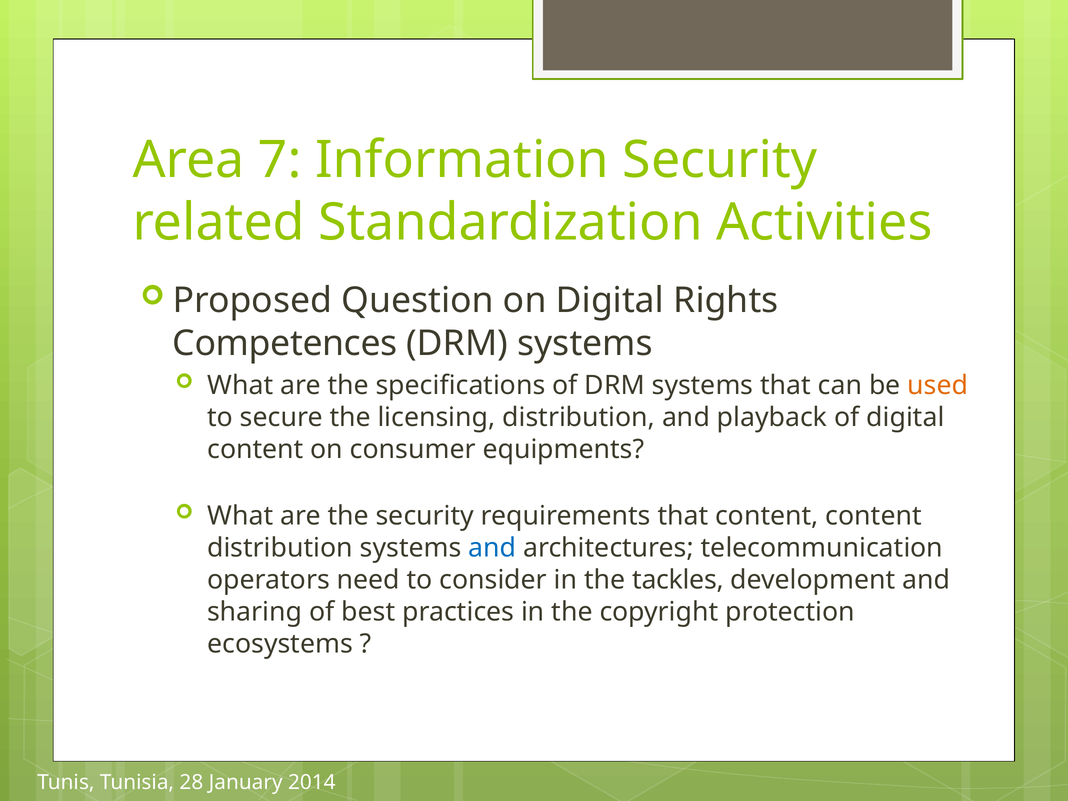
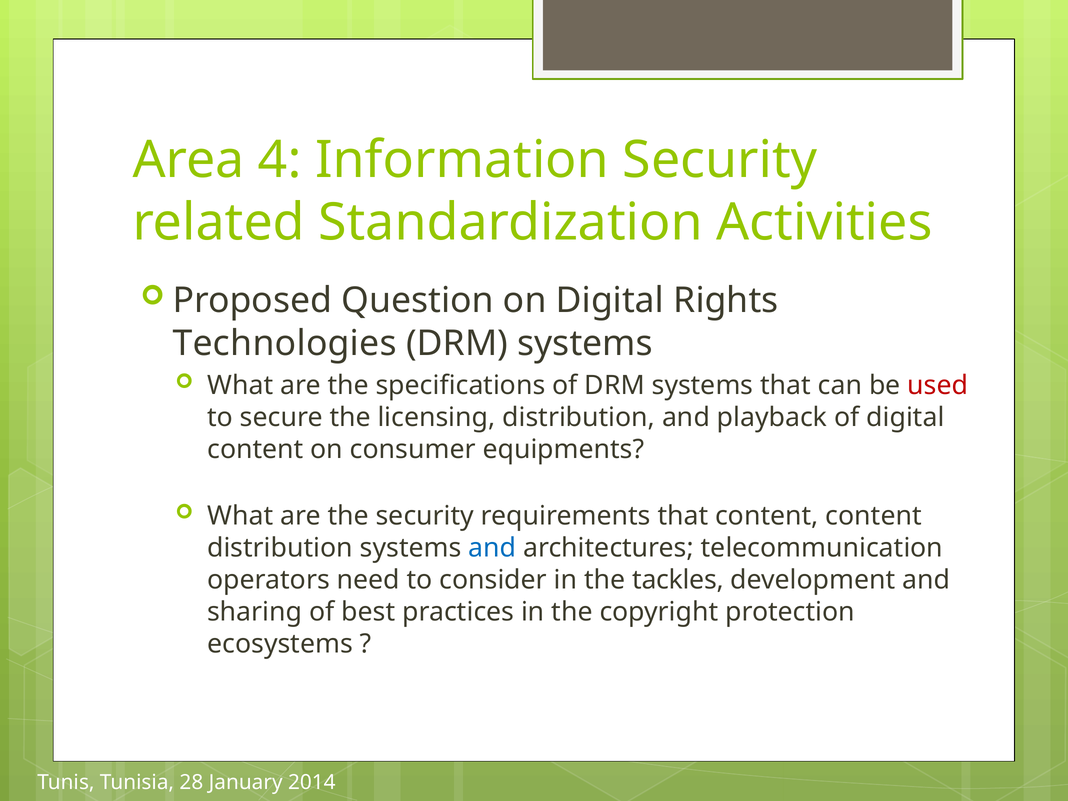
7: 7 -> 4 (280, 160)
Competences: Competences -> Technologies (285, 343)
used colour: orange -> red (938, 385)
